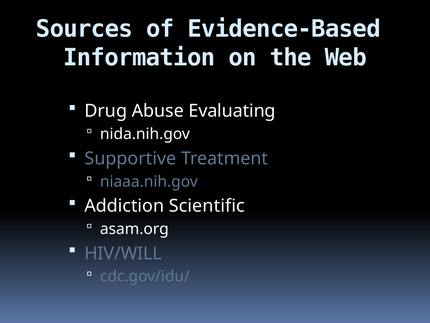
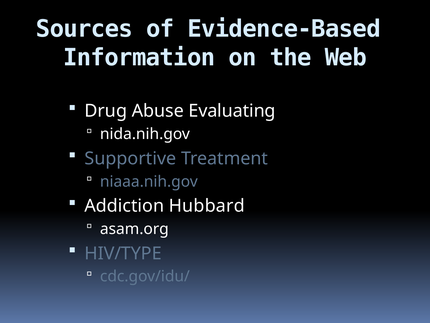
Scientific: Scientific -> Hubbard (207, 206)
HIV/WILL: HIV/WILL -> HIV/TYPE (123, 253)
